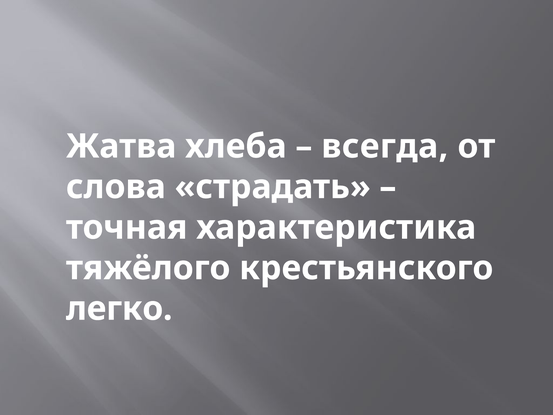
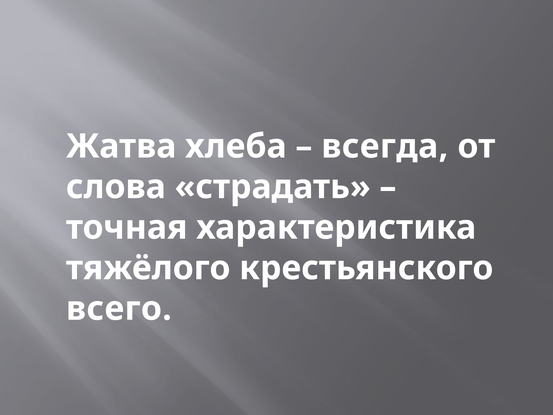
легко: легко -> всего (119, 308)
